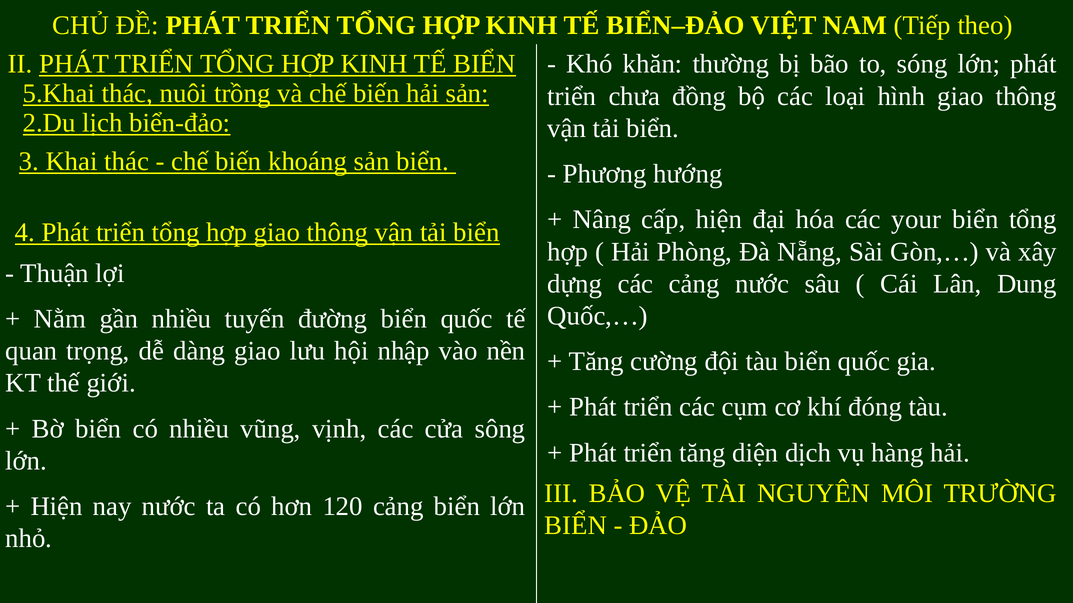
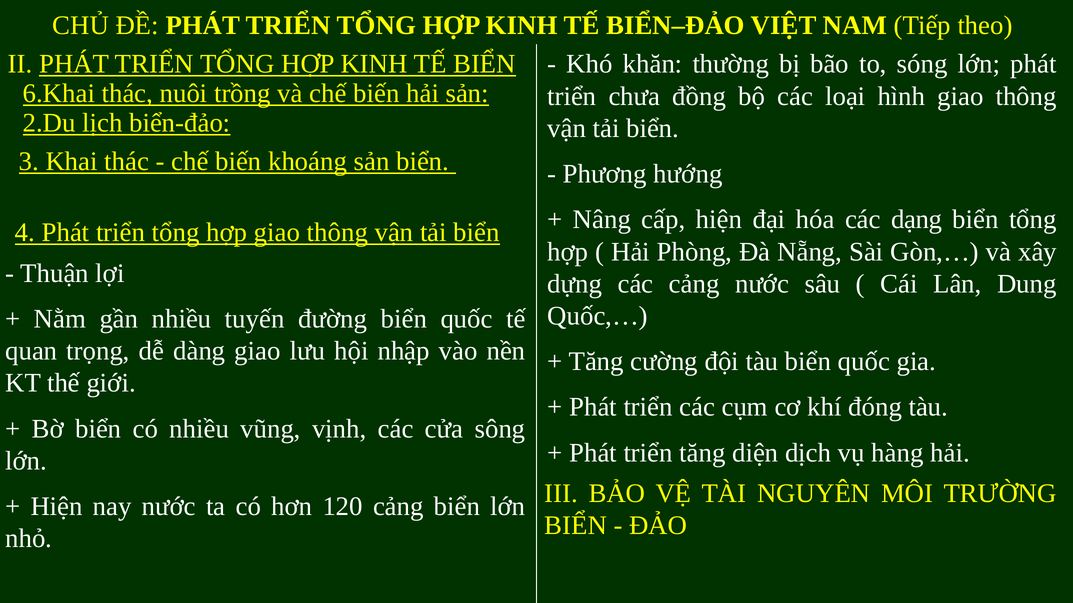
5.Khai: 5.Khai -> 6.Khai (59, 94)
your: your -> dạng (917, 220)
